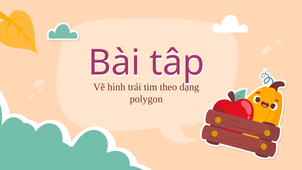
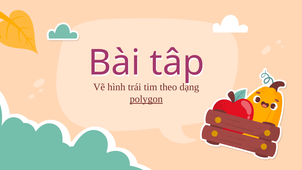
polygon underline: none -> present (146, 99)
